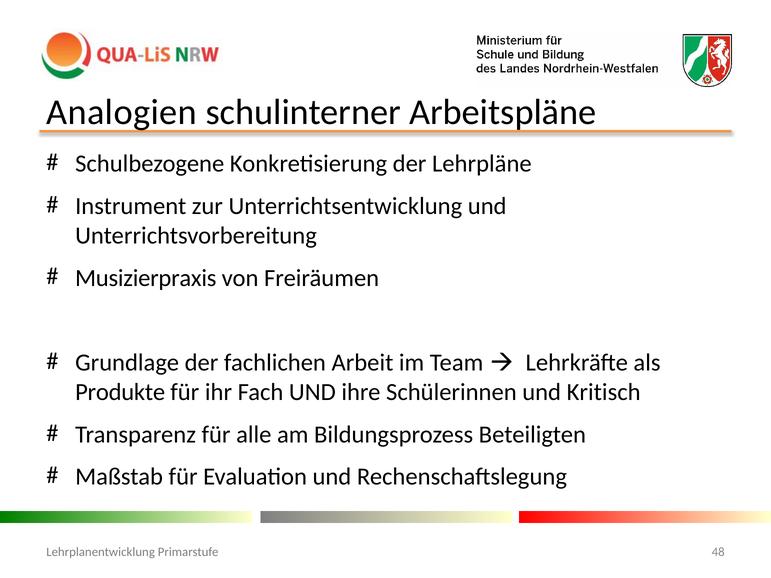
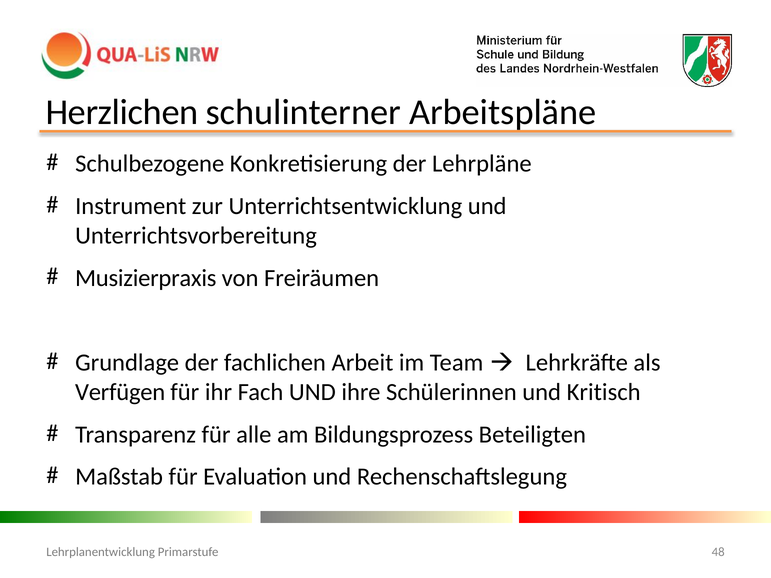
Analogien: Analogien -> Herzlichen (122, 113)
Produkte: Produkte -> Verfügen (120, 392)
